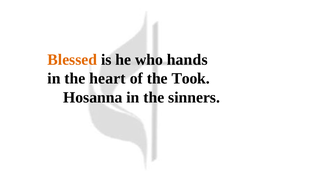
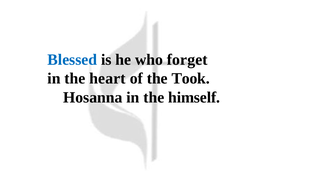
Blessed colour: orange -> blue (72, 60)
hands: hands -> forget (187, 60)
sinners: sinners -> himself (194, 97)
